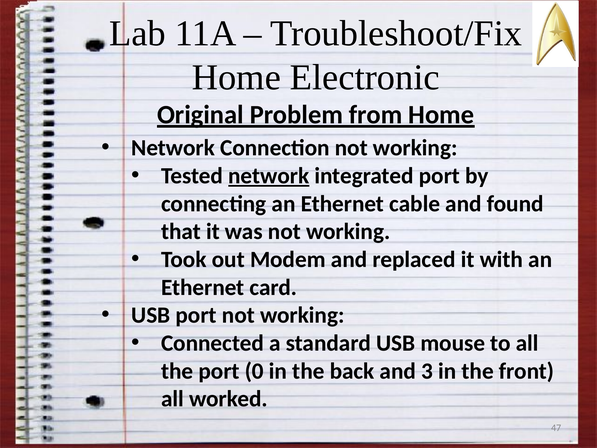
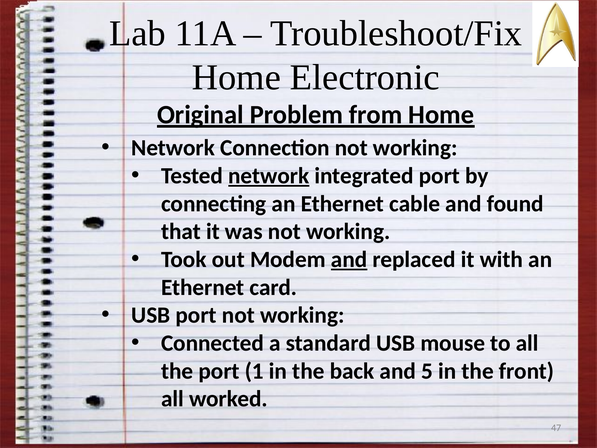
and underline: none -> present (349, 259)
0: 0 -> 1 (254, 371)
3: 3 -> 5 (427, 371)
